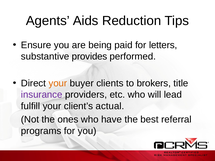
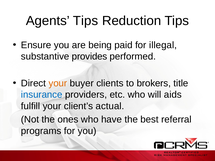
Agents Aids: Aids -> Tips (86, 21)
letters: letters -> illegal (163, 45)
insurance colour: purple -> blue (42, 95)
lead: lead -> aids (173, 95)
